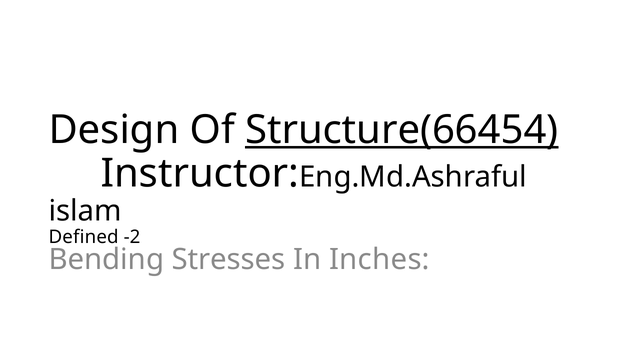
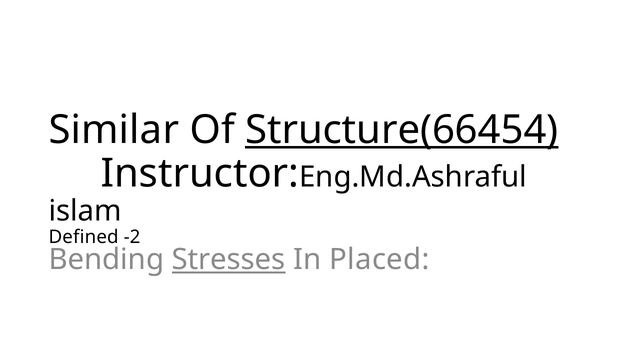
Design: Design -> Similar (114, 130)
Stresses underline: none -> present (229, 259)
Inches: Inches -> Placed (379, 259)
